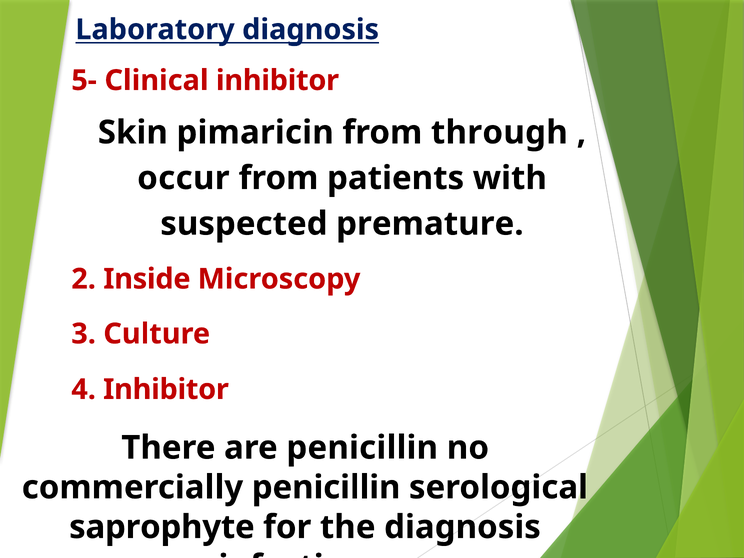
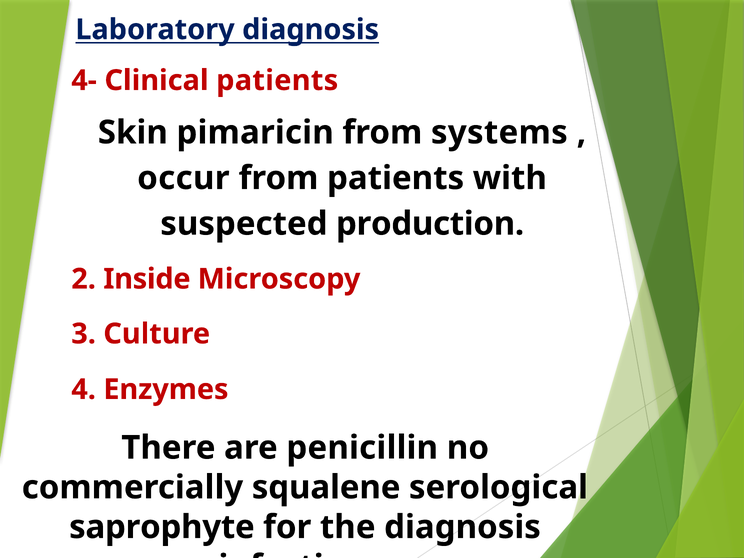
5-: 5- -> 4- (84, 80)
Clinical inhibitor: inhibitor -> patients (277, 80)
through: through -> systems (499, 132)
premature: premature -> production (430, 224)
4 Inhibitor: Inhibitor -> Enzymes (166, 389)
commercially penicillin: penicillin -> squalene (326, 487)
